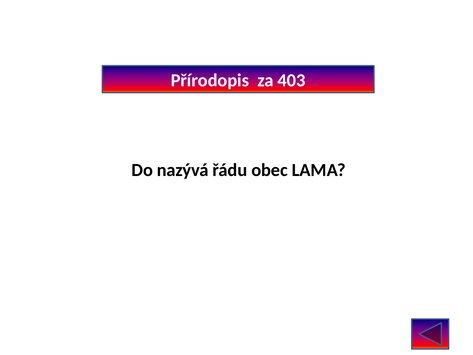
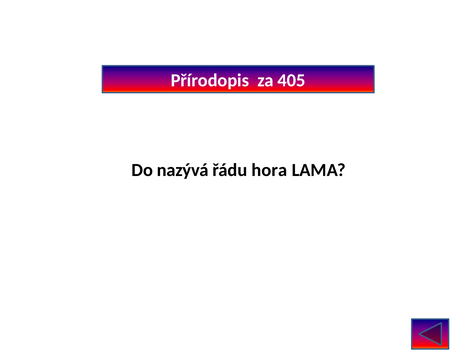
403: 403 -> 405 (292, 80)
obec: obec -> hora (269, 170)
